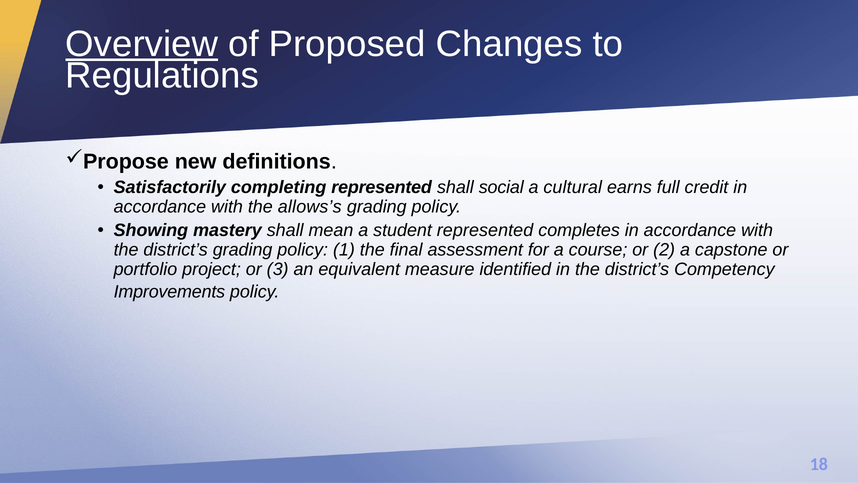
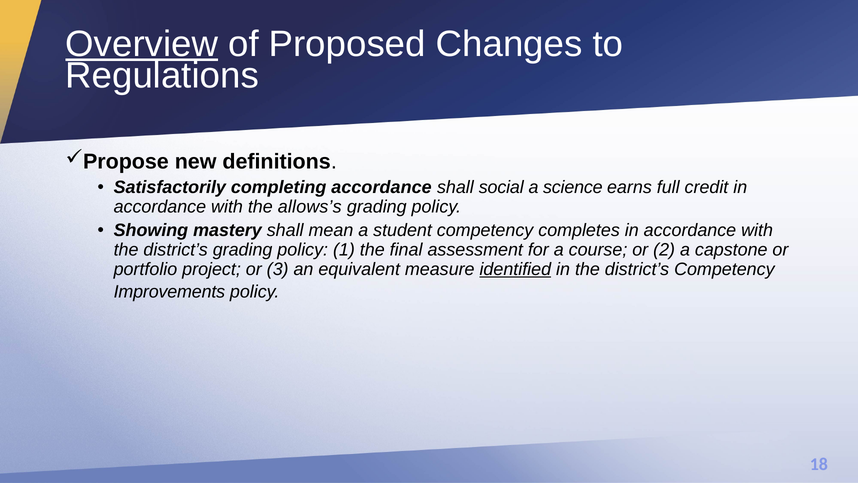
completing represented: represented -> accordance (381, 187)
cultural: cultural -> science (573, 187)
student represented: represented -> competency (485, 230)
identified underline: none -> present (515, 269)
